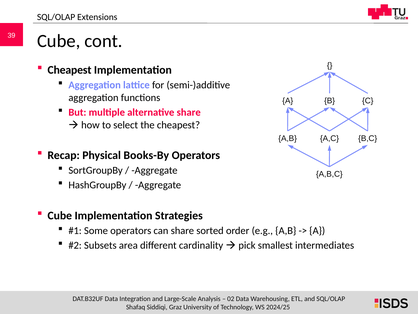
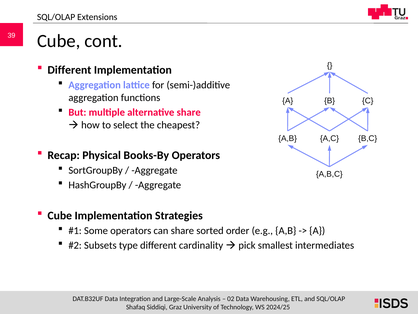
Cheapest: Cheapest -> Different (69, 70)
area: area -> type (128, 245)
